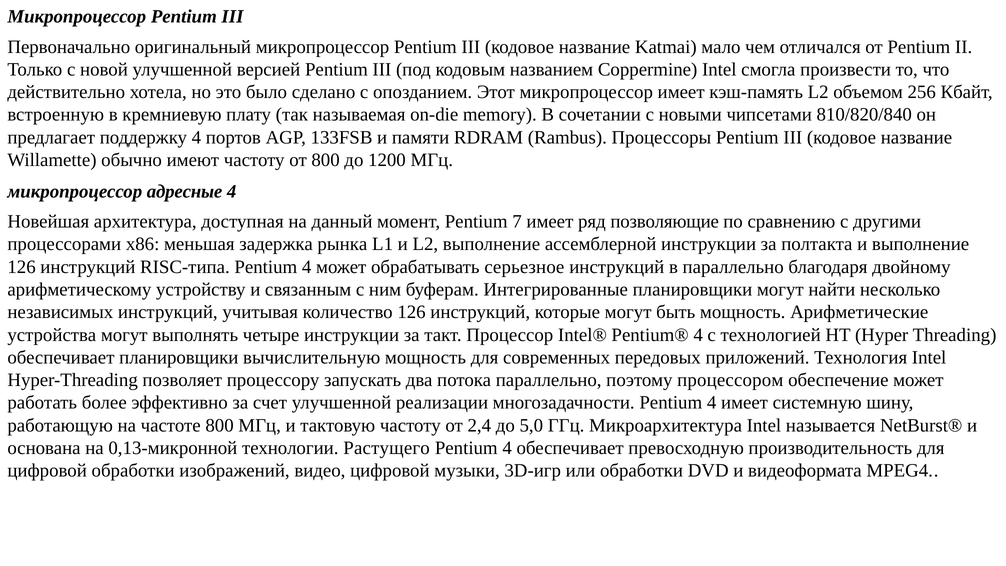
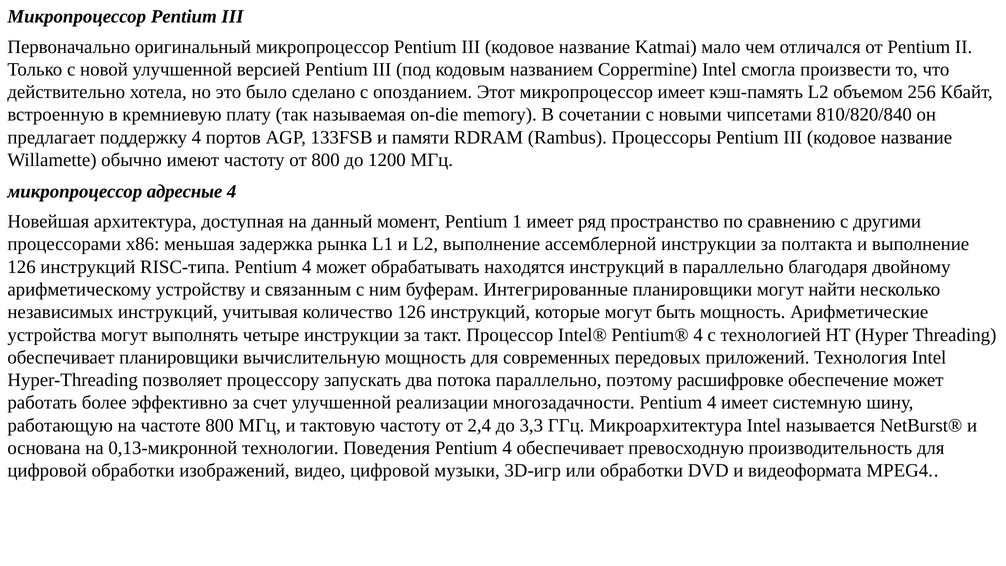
7: 7 -> 1 (517, 222)
позволяющие: позволяющие -> пространство (665, 222)
серьезное: серьезное -> находятся (525, 267)
процессором: процессором -> расшифровке (730, 380)
5,0: 5,0 -> 3,3 (531, 425)
Растущего: Растущего -> Поведения (387, 448)
